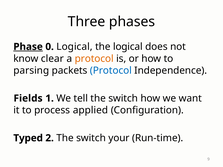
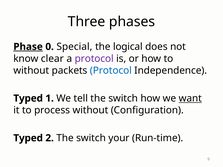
0 Logical: Logical -> Special (74, 47)
protocol colour: orange -> purple (94, 59)
parsing: parsing -> without (31, 71)
Fields: Fields -> Typed (28, 98)
want underline: none -> present (190, 98)
process applied: applied -> without (90, 110)
